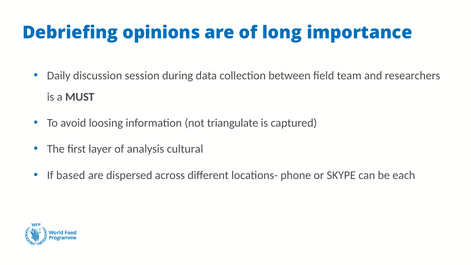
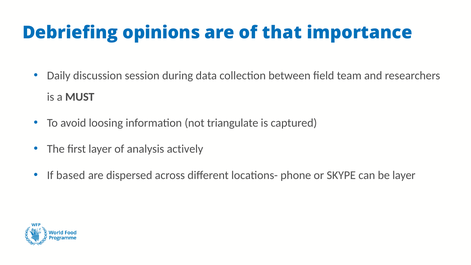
long: long -> that (282, 33)
cultural: cultural -> actively (185, 149)
be each: each -> layer (404, 175)
